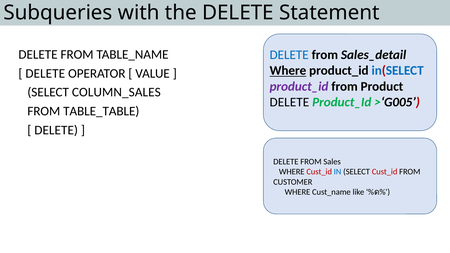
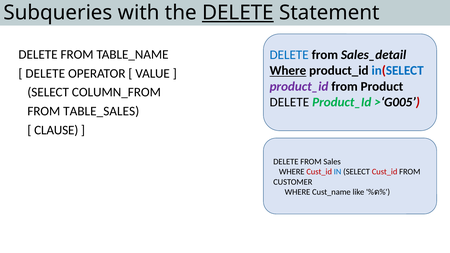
DELETE underline: none -> present (238, 13)
COLUMN_SALES: COLUMN_SALES -> COLUMN_FROM (116, 92)
TABLE_TABLE: TABLE_TABLE -> TABLE_SALES (101, 111)
DELETE: DELETE -> CLAUSE (56, 130)
